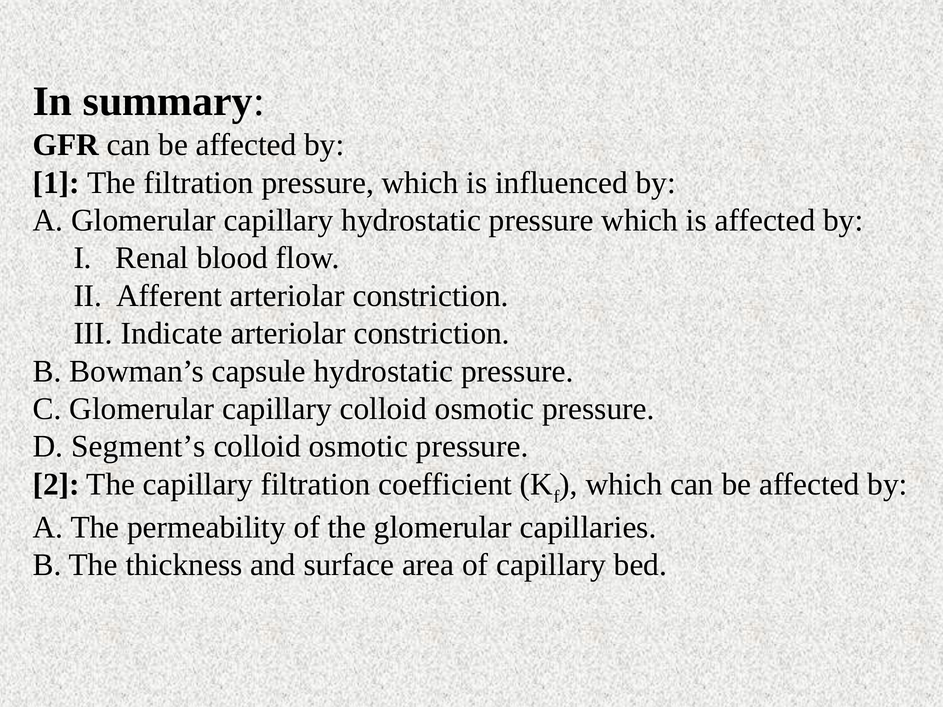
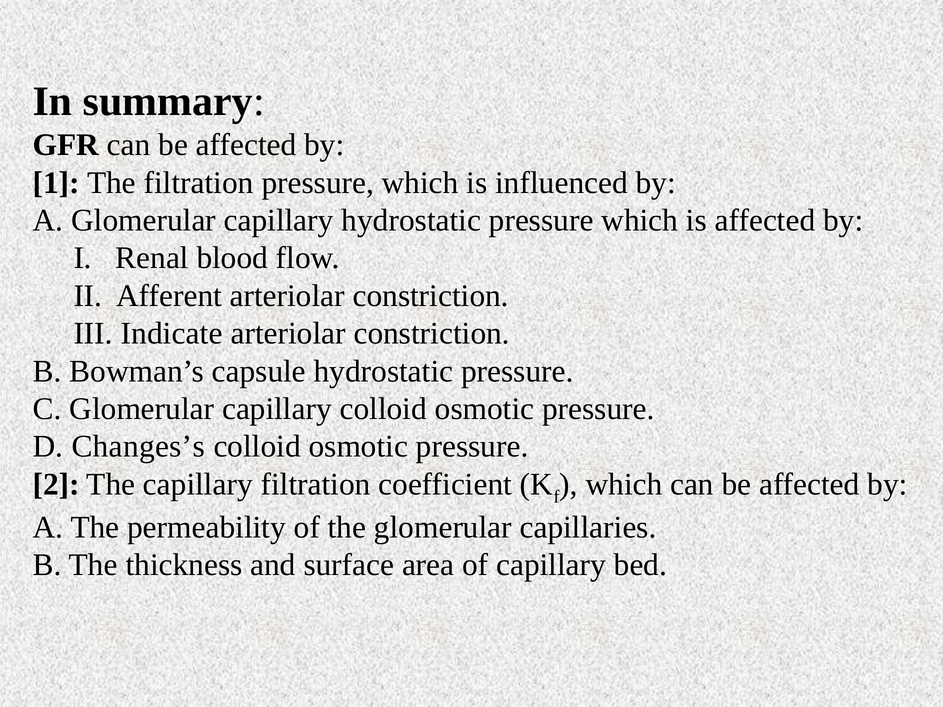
Segment’s: Segment’s -> Changes’s (138, 447)
